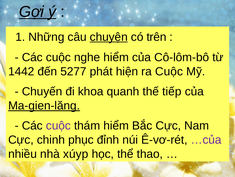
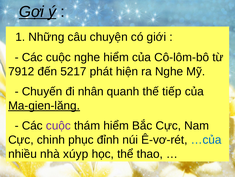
chuyện underline: present -> none (109, 37)
trên: trên -> giới (156, 37)
1442: 1442 -> 7912 (21, 71)
5277: 5277 -> 5217 (73, 71)
ra Cuộc: Cuộc -> Nghe (169, 71)
khoa: khoa -> nhân (91, 91)
…của colour: purple -> blue (206, 139)
